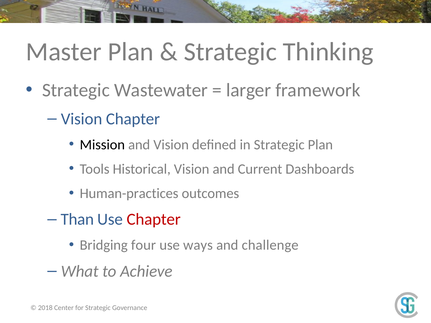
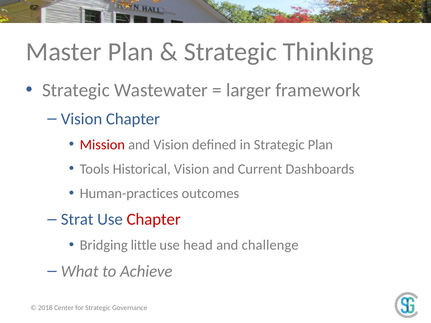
Mission colour: black -> red (102, 145)
Than: Than -> Strat (77, 220)
four: four -> little (144, 245)
ways: ways -> head (198, 245)
